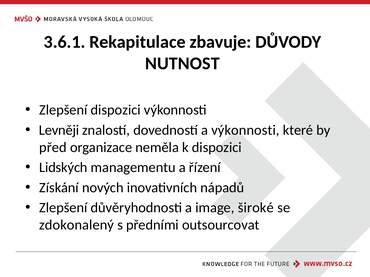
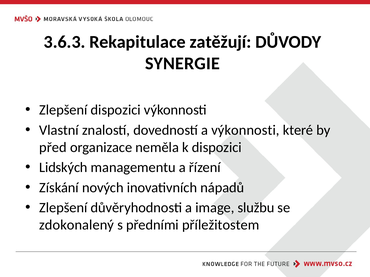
3.6.1: 3.6.1 -> 3.6.3 (65, 42)
zbavuje: zbavuje -> zatěžují (220, 42)
NUTNOST: NUTNOST -> SYNERGIE (182, 64)
Levněji: Levněji -> Vlastní (59, 130)
široké: široké -> službu (256, 208)
outsourcovat: outsourcovat -> příležitostem (221, 225)
